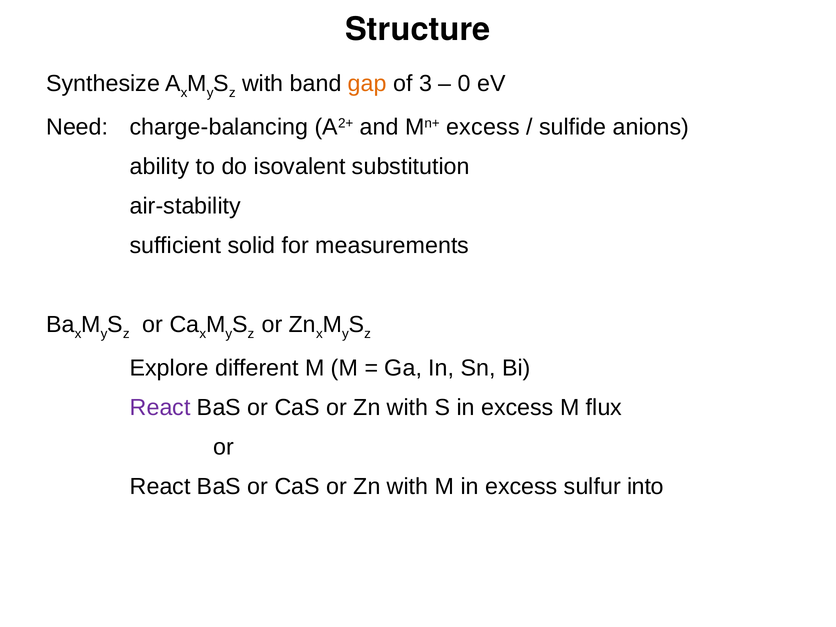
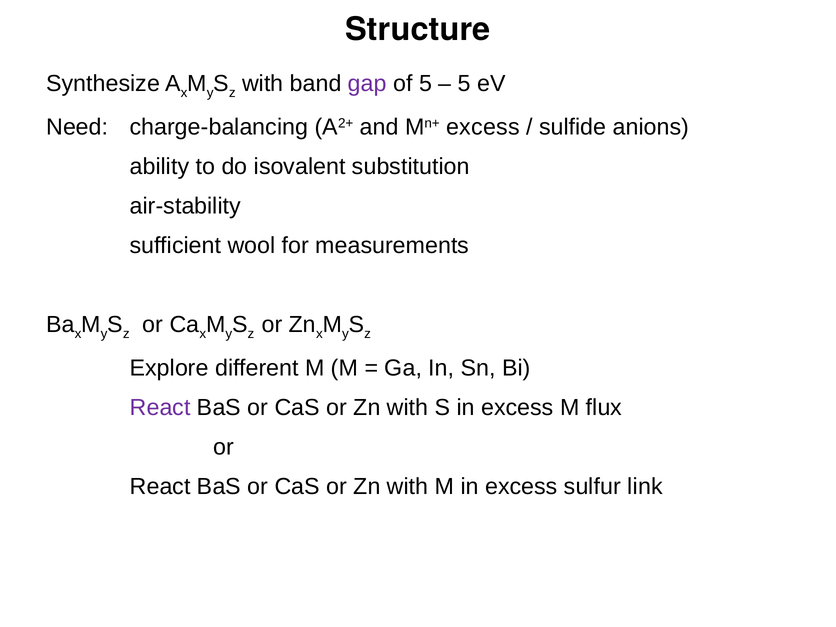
gap colour: orange -> purple (367, 84)
of 3: 3 -> 5 (425, 84)
0: 0 -> 5 (464, 84)
solid: solid -> wool (251, 246)
into: into -> link (645, 486)
